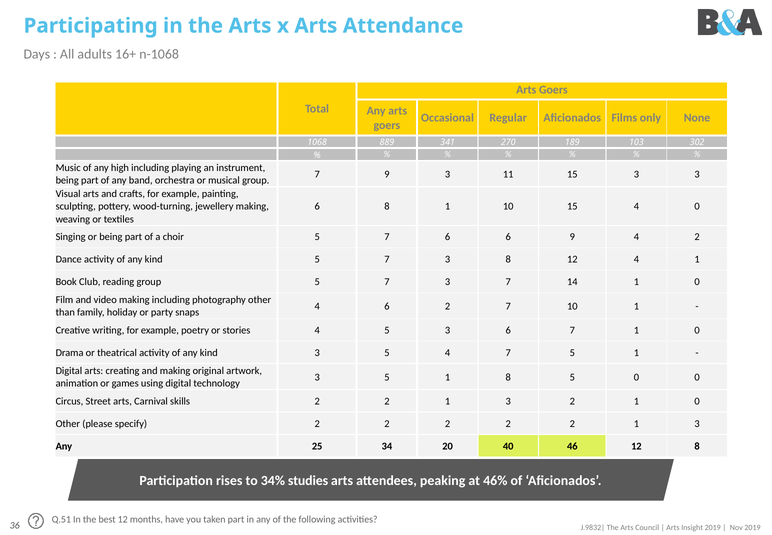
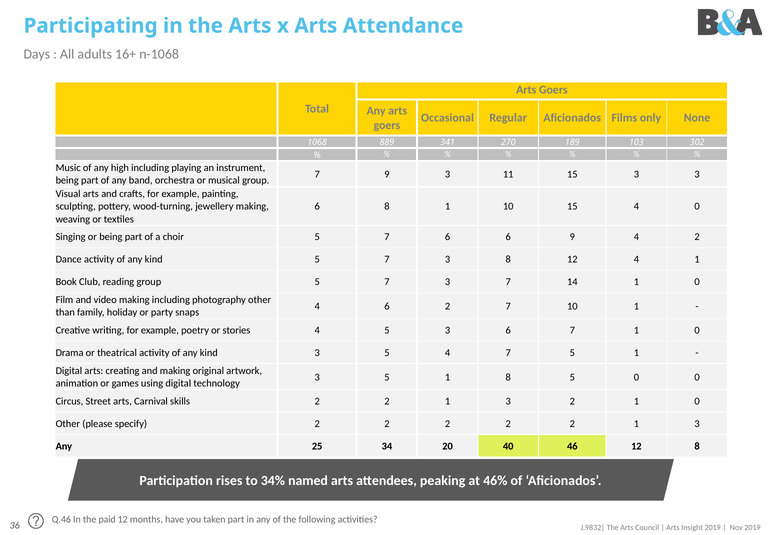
studies: studies -> named (308, 480)
Q.51: Q.51 -> Q.46 (61, 519)
best: best -> paid (107, 519)
